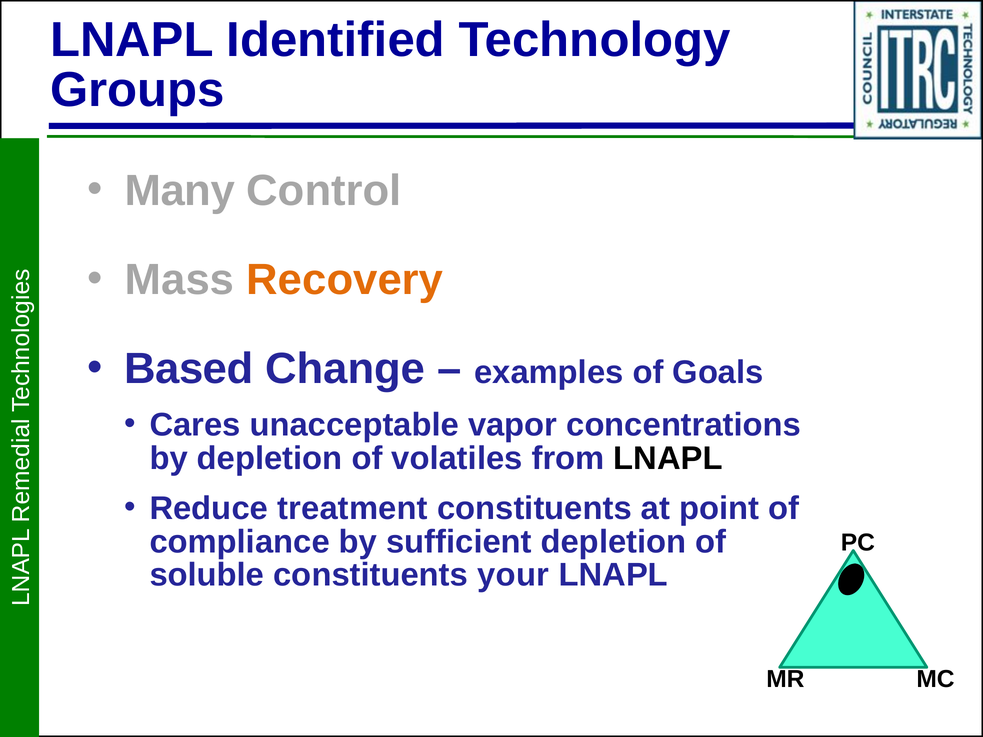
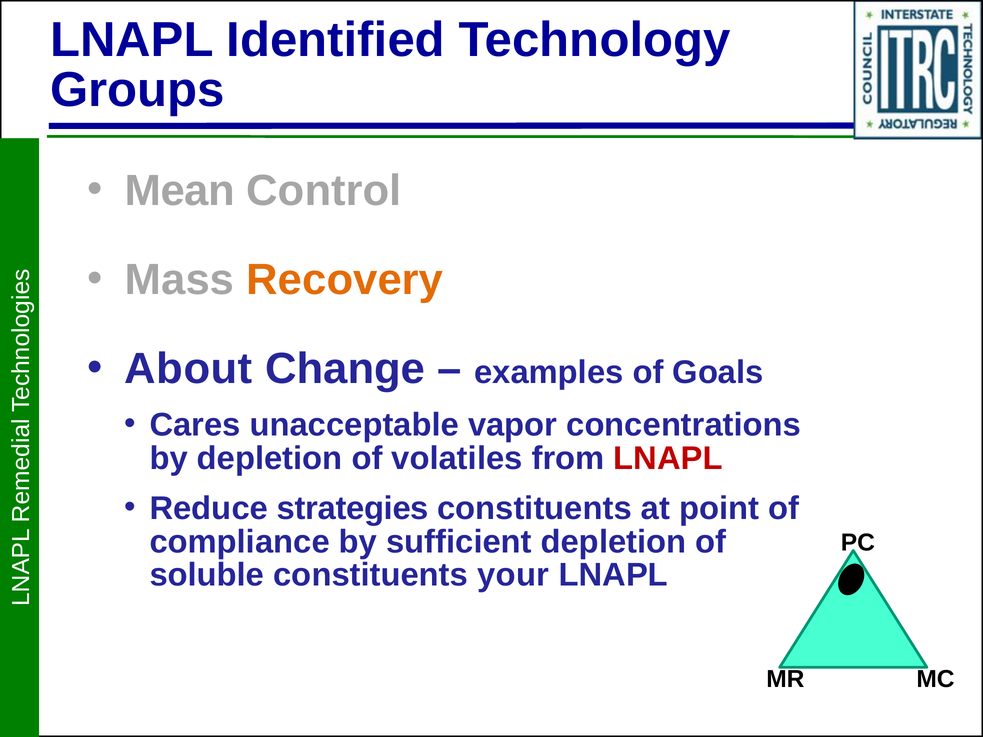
Many: Many -> Mean (180, 191)
Based: Based -> About (188, 369)
LNAPL colour: black -> red (668, 458)
treatment: treatment -> strategies (353, 508)
